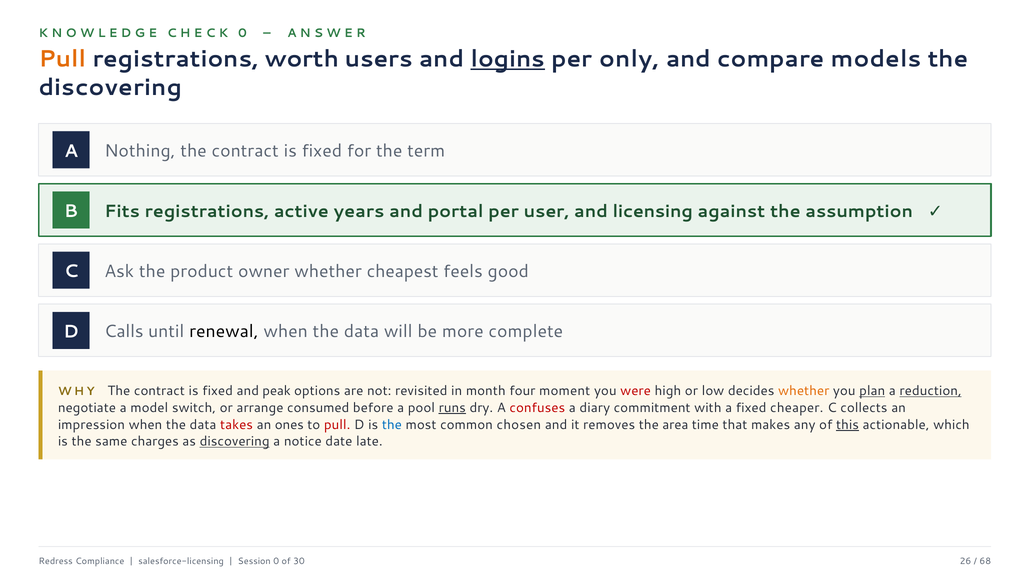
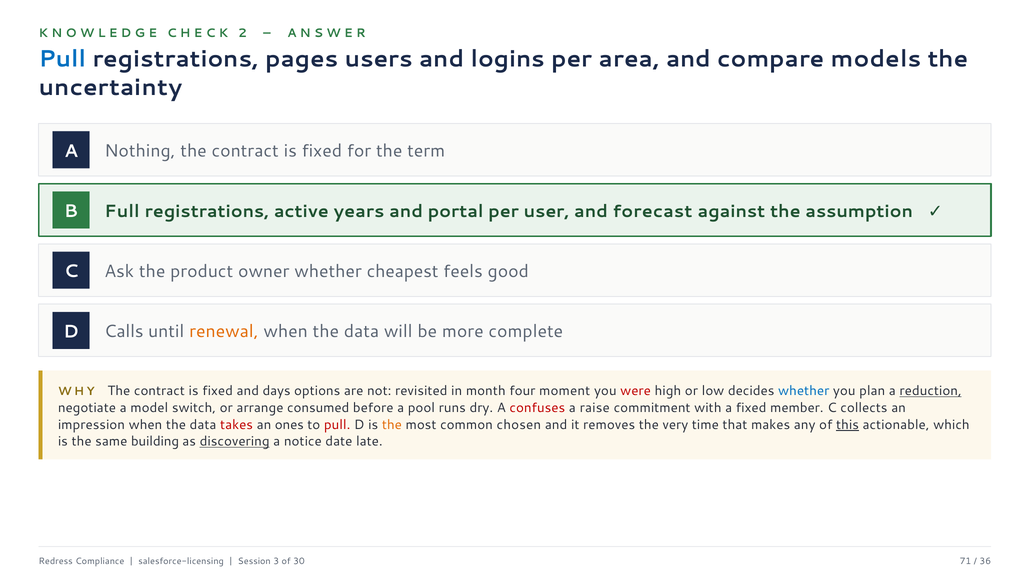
0: 0 -> 2 (242, 33)
Pull colour: orange -> blue (62, 59)
worth: worth -> pages (302, 59)
logins underline: present -> none (508, 59)
only: only -> area (629, 59)
discovering: discovering -> uncertainty (110, 87)
Fits: Fits -> Full (122, 211)
licensing: licensing -> forecast (653, 211)
renewal colour: black -> orange (224, 332)
peak: peak -> days (277, 391)
whether colour: orange -> blue (804, 391)
plan underline: present -> none (872, 391)
runs underline: present -> none (452, 408)
diary: diary -> raise (595, 408)
cheaper: cheaper -> member (797, 408)
the colour: blue -> orange (392, 425)
area: area -> very (675, 425)
charges: charges -> building (155, 442)
Session 0: 0 -> 3 (276, 561)
26: 26 -> 71 (965, 561)
68: 68 -> 36 (985, 561)
